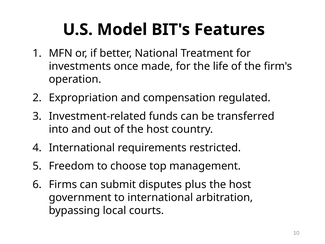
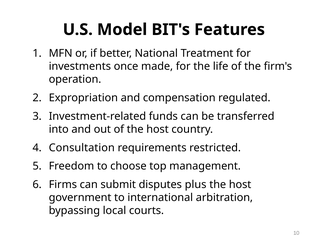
International: International -> Consultation (82, 148)
